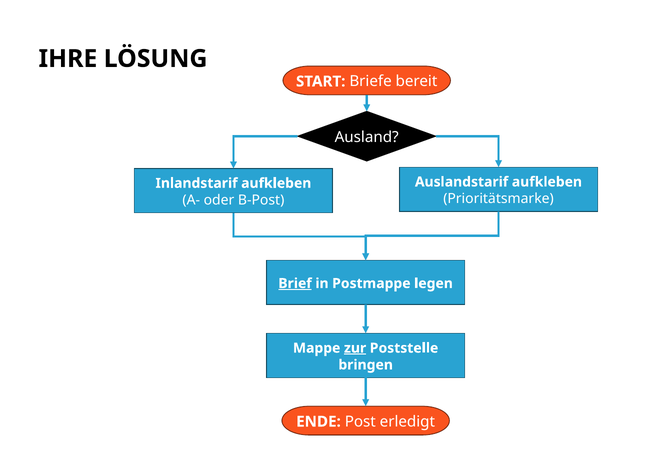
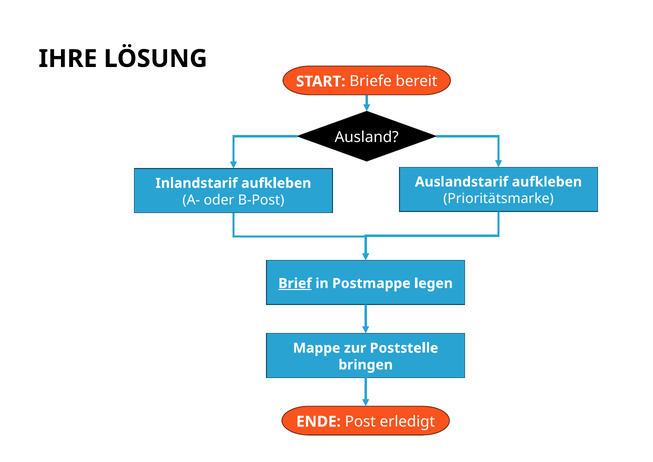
zur underline: present -> none (355, 348)
